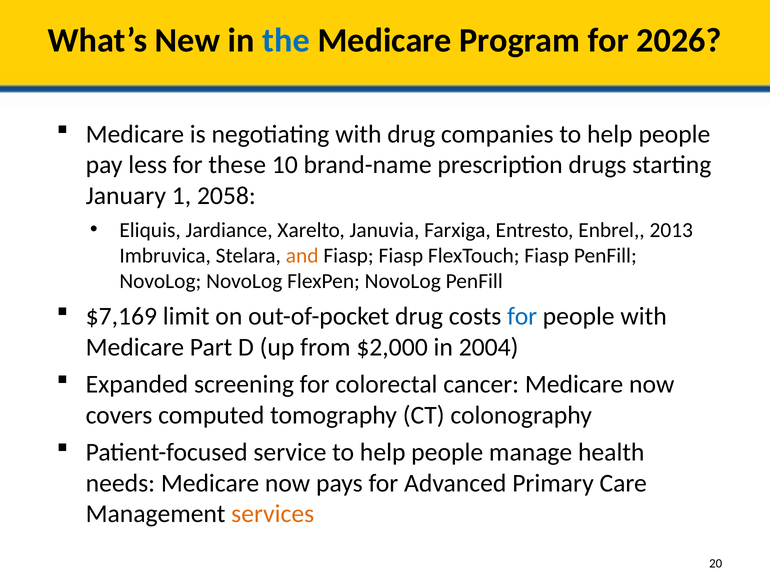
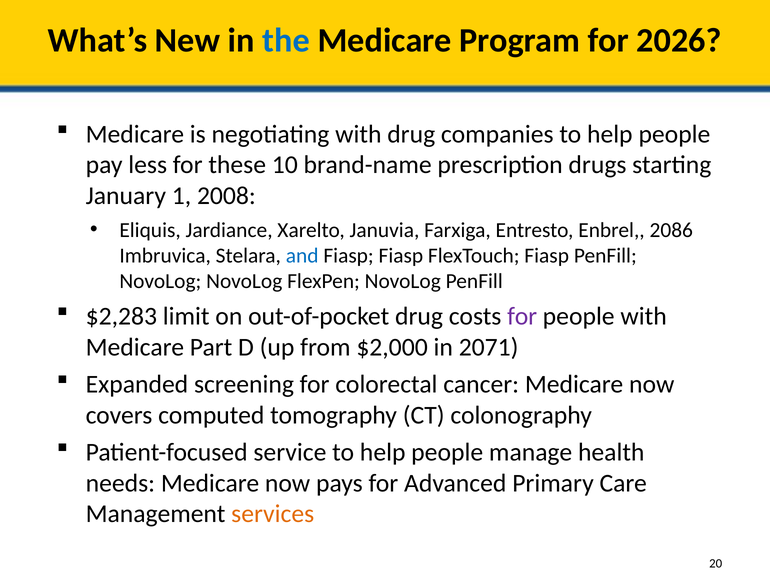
2058: 2058 -> 2008 (226, 196)
2013: 2013 -> 2086 (671, 230)
and colour: orange -> blue (302, 256)
$7,169: $7,169 -> $2,283 (121, 317)
for colour: blue -> purple (522, 317)
2004: 2004 -> 2071 (489, 347)
